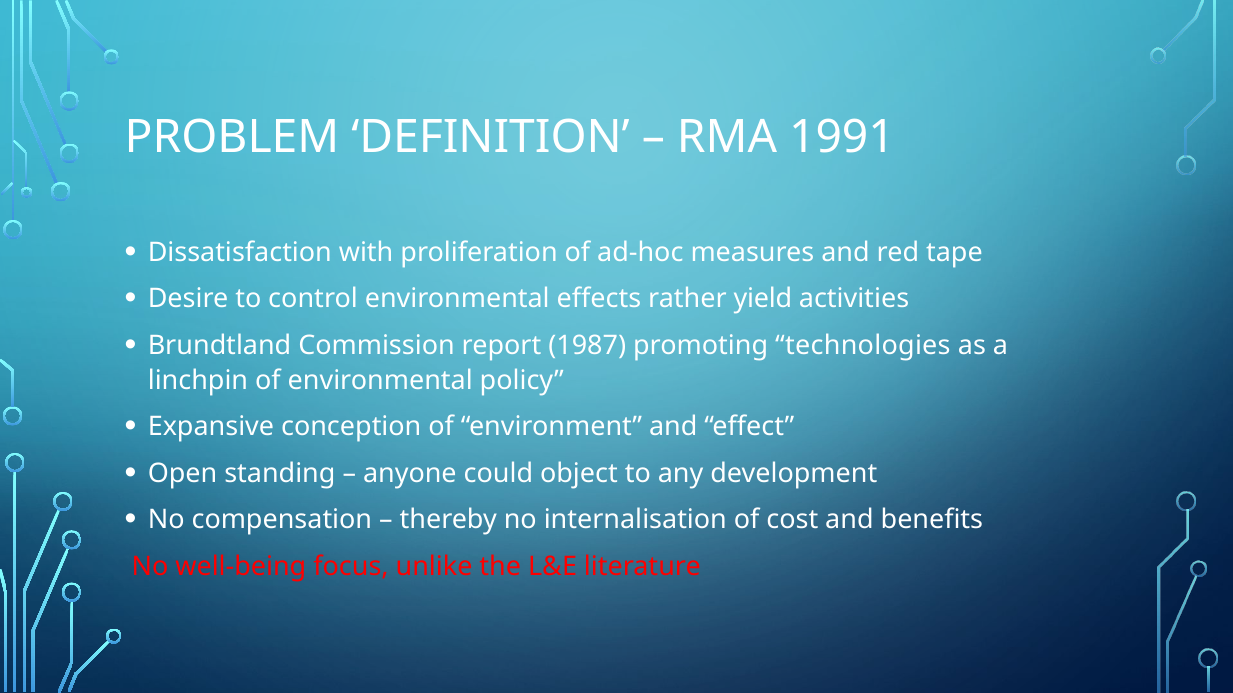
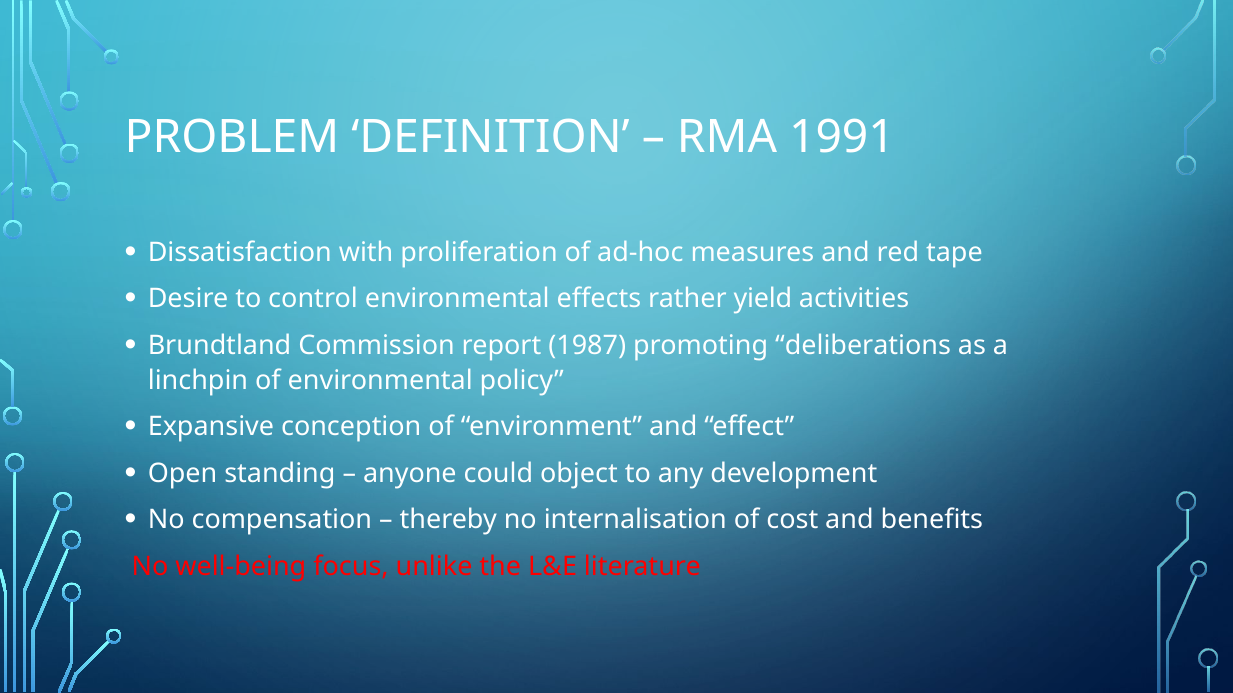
technologies: technologies -> deliberations (863, 346)
